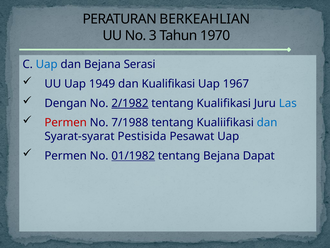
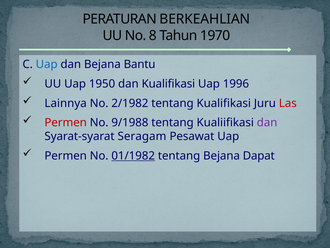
3: 3 -> 8 (153, 36)
Serasi: Serasi -> Bantu (140, 64)
1949: 1949 -> 1950 (102, 84)
1967: 1967 -> 1996 (236, 84)
Dengan: Dengan -> Lainnya (66, 103)
2/1982 underline: present -> none (130, 103)
Las colour: blue -> red (288, 103)
7/1988: 7/1988 -> 9/1988 (130, 122)
dan colour: blue -> purple (267, 122)
Pestisida: Pestisida -> Seragam (142, 136)
